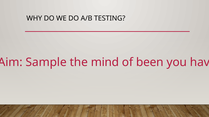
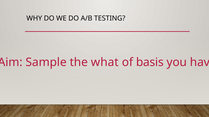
mind: mind -> what (105, 63)
been: been -> basis (150, 63)
